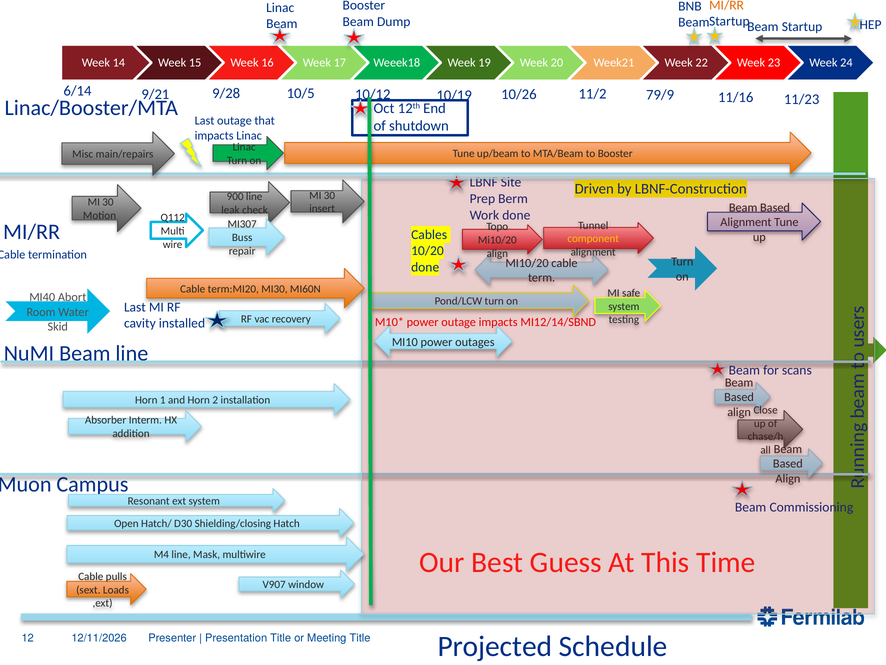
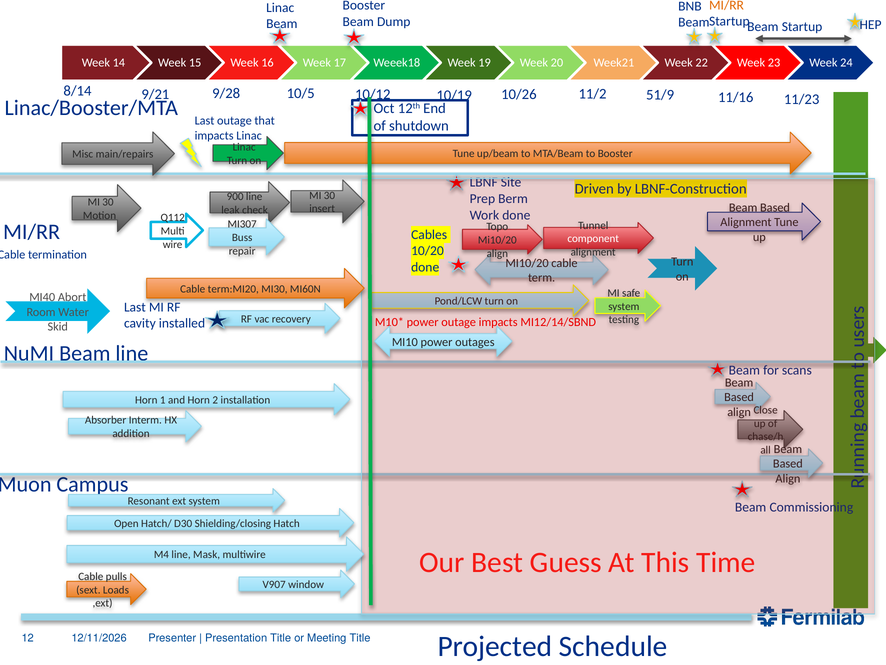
6/14: 6/14 -> 8/14 (77, 91)
79/9: 79/9 -> 51/9 (660, 95)
component colour: yellow -> white (593, 239)
